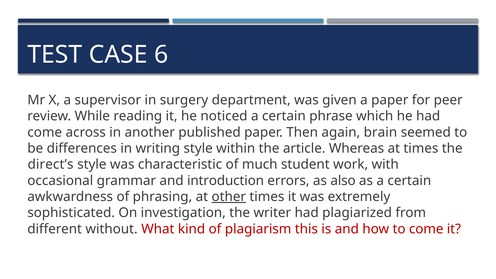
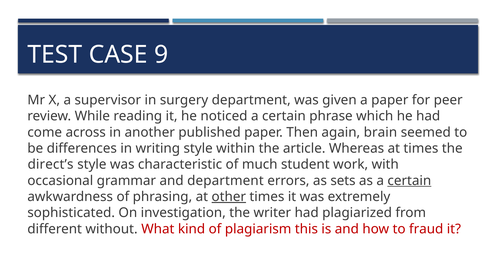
6: 6 -> 9 (161, 55)
and introduction: introduction -> department (225, 181)
also: also -> sets (343, 181)
certain underline: none -> present (409, 181)
to come: come -> fraud (426, 229)
